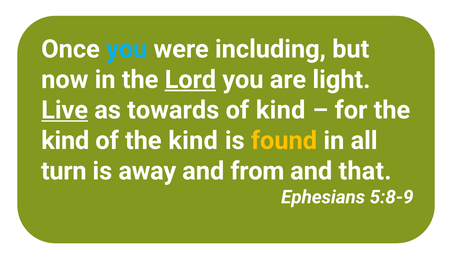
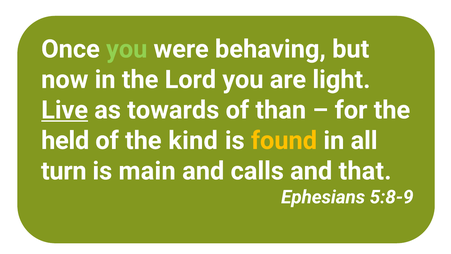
you colour: light blue -> light green (127, 49)
including: including -> behaving (270, 49)
Lord underline: present -> none (190, 80)
of kind: kind -> than (281, 110)
kind: kind -> held (65, 140)
away: away -> main (147, 171)
from: from -> calls (257, 171)
